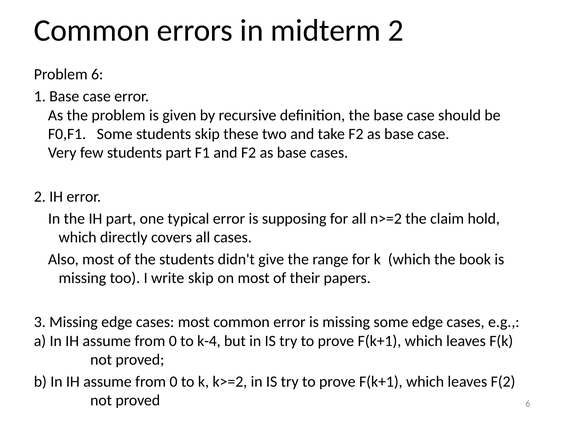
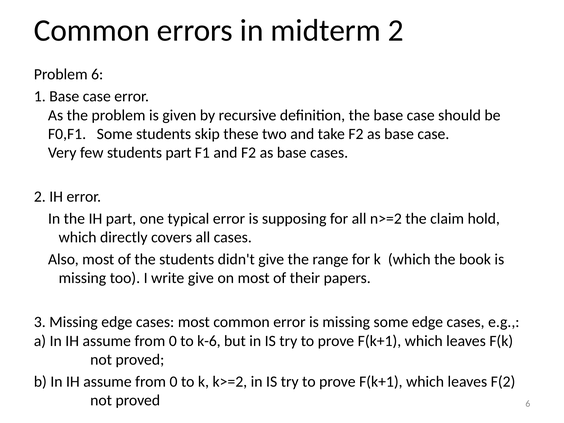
write skip: skip -> give (201, 278)
k-4: k-4 -> k-6 (209, 341)
